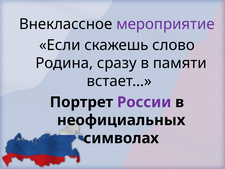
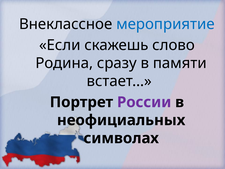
мероприятие colour: purple -> blue (165, 24)
